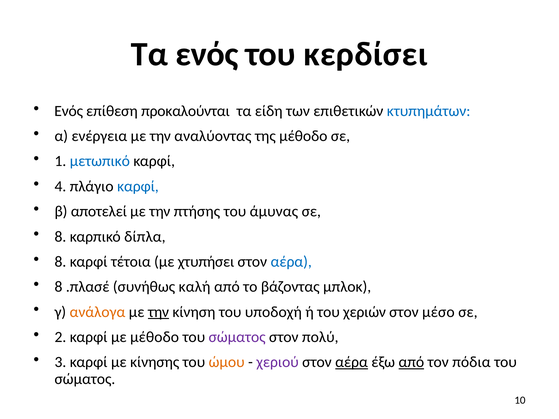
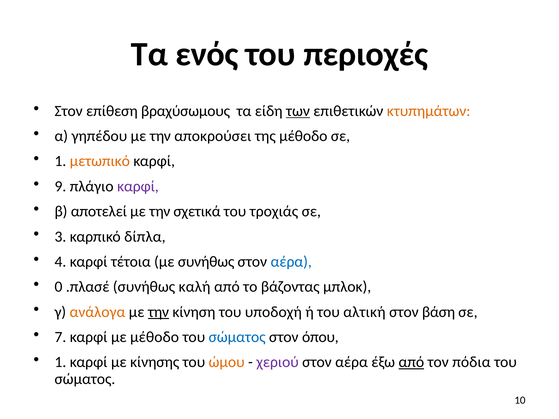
κερδίσει: κερδίσει -> περιοχές (366, 54)
Ενός: Ενός -> Στον (69, 111)
προκαλούνται: προκαλούνται -> βραχύσωμους (185, 111)
των underline: none -> present (298, 111)
κτυπημάτων colour: blue -> orange (429, 111)
ενέργεια: ενέργεια -> γηπέδου (99, 136)
αναλύοντας: αναλύοντας -> αποκρούσει (213, 136)
μετωπικό colour: blue -> orange (100, 161)
4: 4 -> 9 (60, 186)
καρφί colour: blue -> purple (138, 186)
πτήσης: πτήσης -> σχετικά (197, 212)
άμυνας: άμυνας -> τροχιάς (274, 212)
8: 8 -> 3 (60, 237)
8: 8 -> 4 (60, 262)
με χτυπήσει: χτυπήσει -> συνήθως (206, 262)
8: 8 -> 0 (58, 287)
χεριών: χεριών -> αλτική (364, 312)
μέσο: μέσο -> βάση (439, 312)
2: 2 -> 7 (60, 337)
σώματος colour: purple -> blue (237, 337)
πολύ: πολύ -> όπου (320, 337)
3: 3 -> 1 (60, 362)
αέρα underline: present -> none (352, 362)
